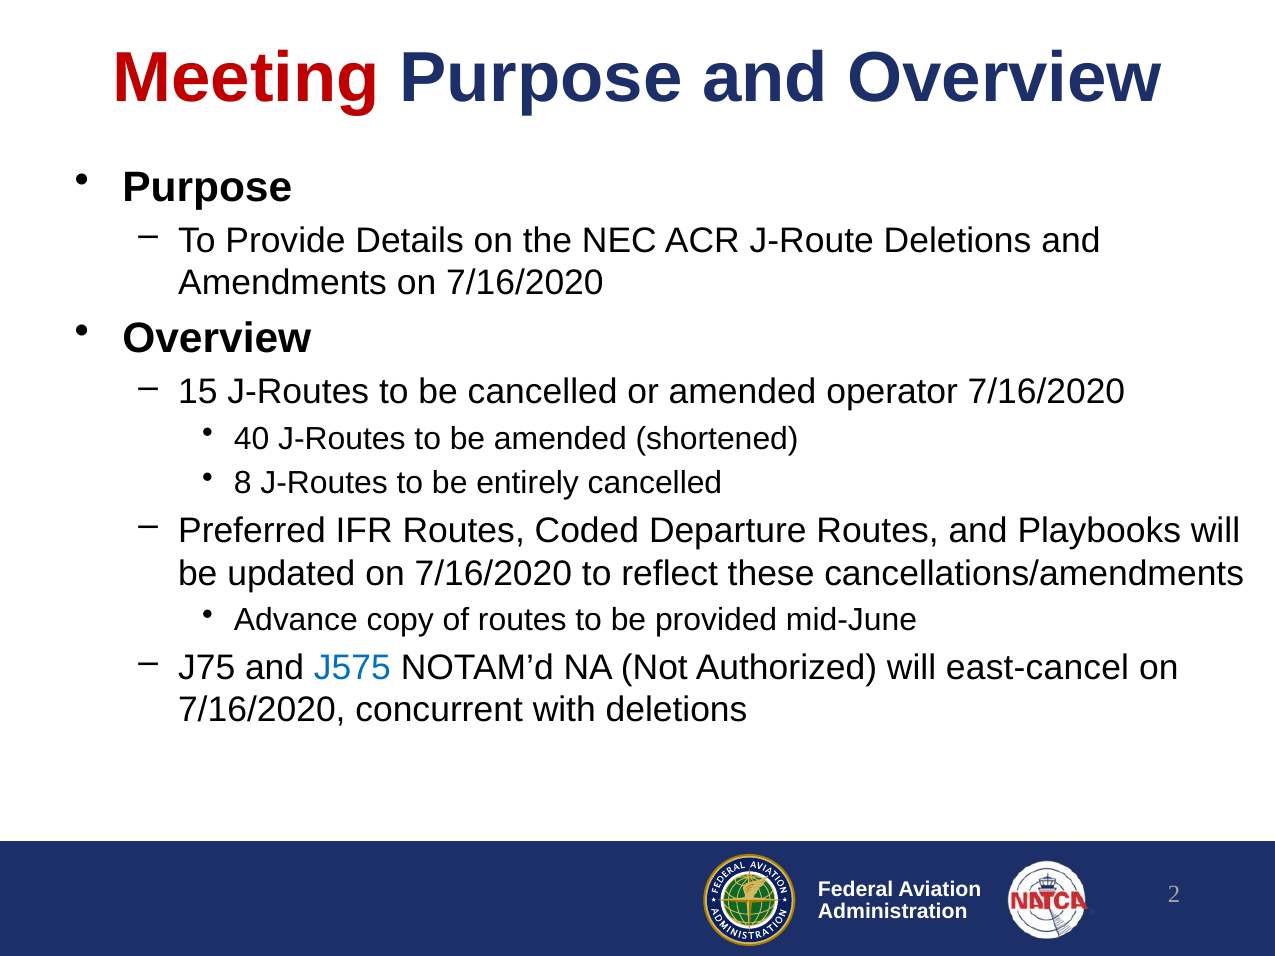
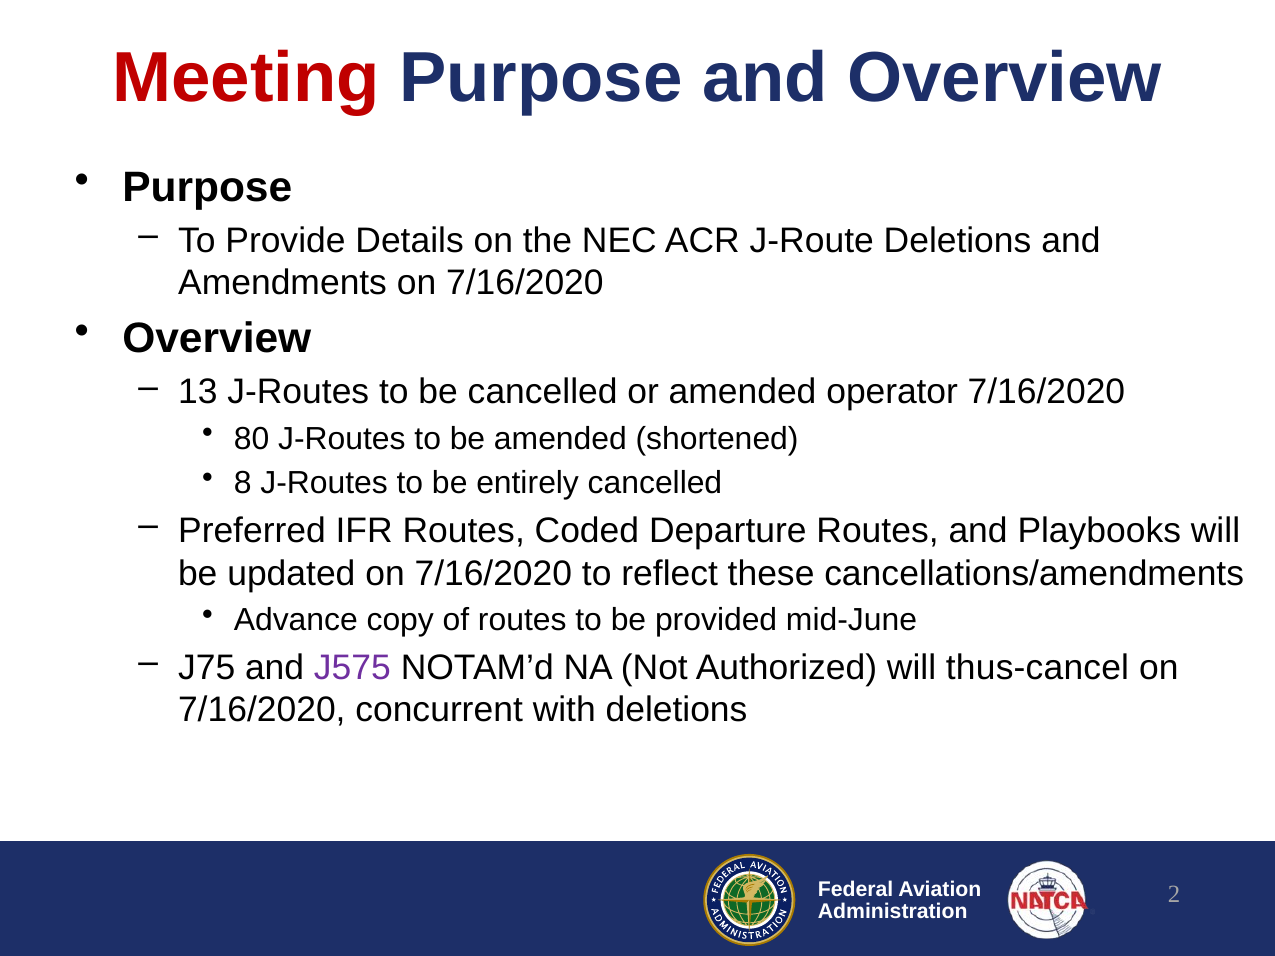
15: 15 -> 13 (198, 392)
40: 40 -> 80 (252, 439)
J575 colour: blue -> purple (352, 668)
east-cancel: east-cancel -> thus-cancel (1038, 668)
